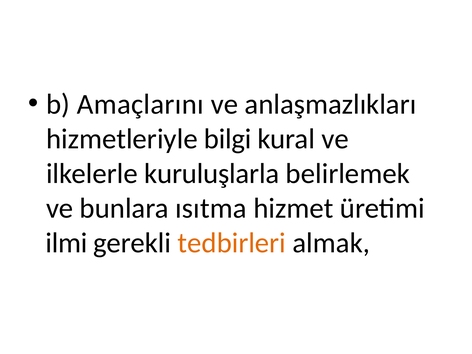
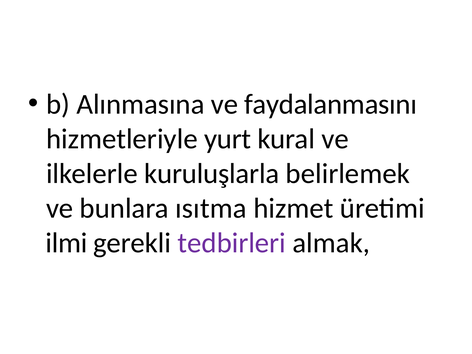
Amaçlarını: Amaçlarını -> Alınmasına (140, 104)
anlaşmazlıkları: anlaşmazlıkları -> faydalanmasını (331, 104)
bilgi: bilgi -> yurt (228, 139)
tedbirleri colour: orange -> purple (232, 243)
